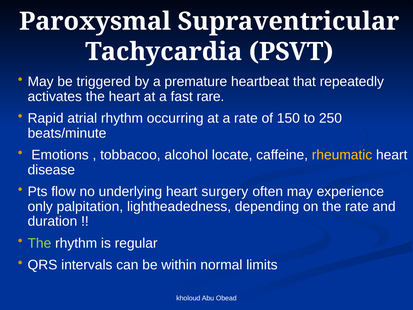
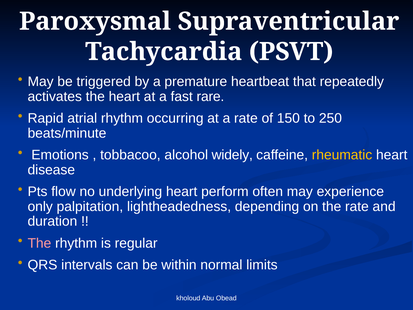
locate: locate -> widely (232, 155)
surgery: surgery -> perform (225, 191)
The colour: light green -> pink (39, 243)
